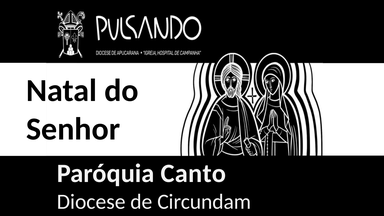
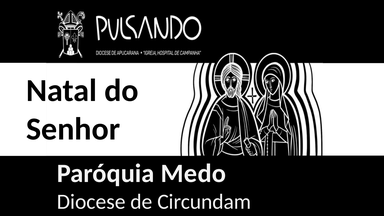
Canto: Canto -> Medo (193, 173)
